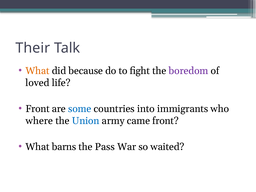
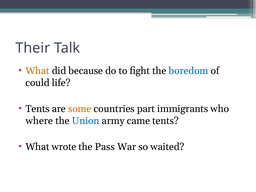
boredom colour: purple -> blue (189, 71)
loved: loved -> could (38, 83)
Front: Front -> Tents (38, 109)
some colour: blue -> orange (80, 109)
into: into -> part (146, 109)
came front: front -> tents (166, 121)
barns: barns -> wrote (64, 147)
